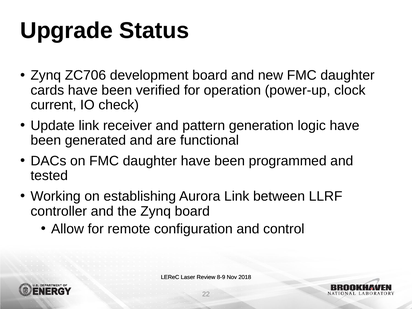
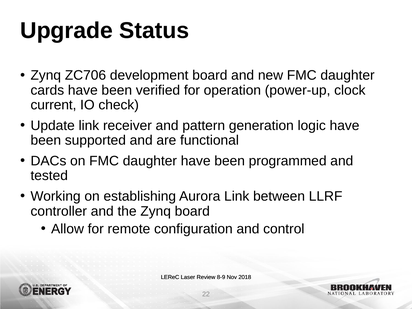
generated: generated -> supported (95, 140)
